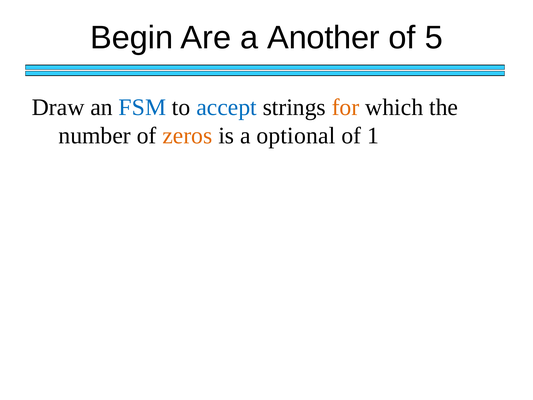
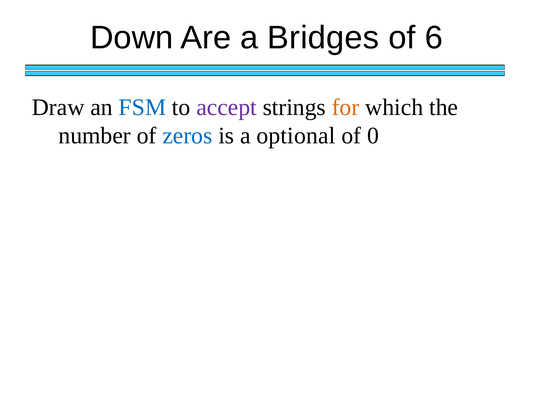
Begin: Begin -> Down (132, 38)
Another: Another -> Bridges (323, 38)
5: 5 -> 6 (434, 38)
accept colour: blue -> purple (227, 107)
zeros colour: orange -> blue (187, 136)
1: 1 -> 0 (373, 136)
